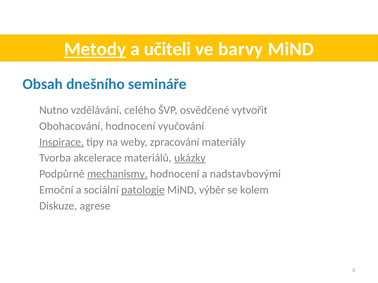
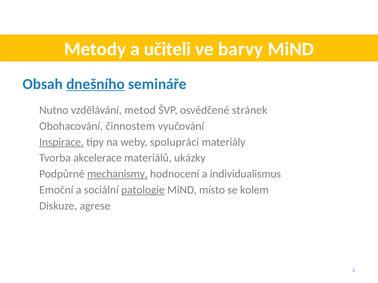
Metody underline: present -> none (95, 49)
dnešního underline: none -> present (95, 84)
celého: celého -> metod (140, 110)
vytvořit: vytvořit -> stránek (250, 110)
Obohacování hodnocení: hodnocení -> činnostem (130, 126)
zpracování: zpracování -> spolupráci (174, 142)
ukázky underline: present -> none (190, 158)
nadstavbovými: nadstavbovými -> individualismus (245, 174)
výběr: výběr -> místo (212, 190)
